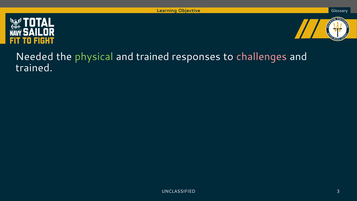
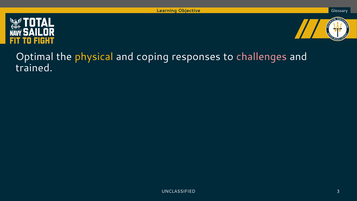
Needed: Needed -> Optimal (35, 57)
physical colour: light green -> yellow (94, 57)
trained: trained -> coping (153, 57)
